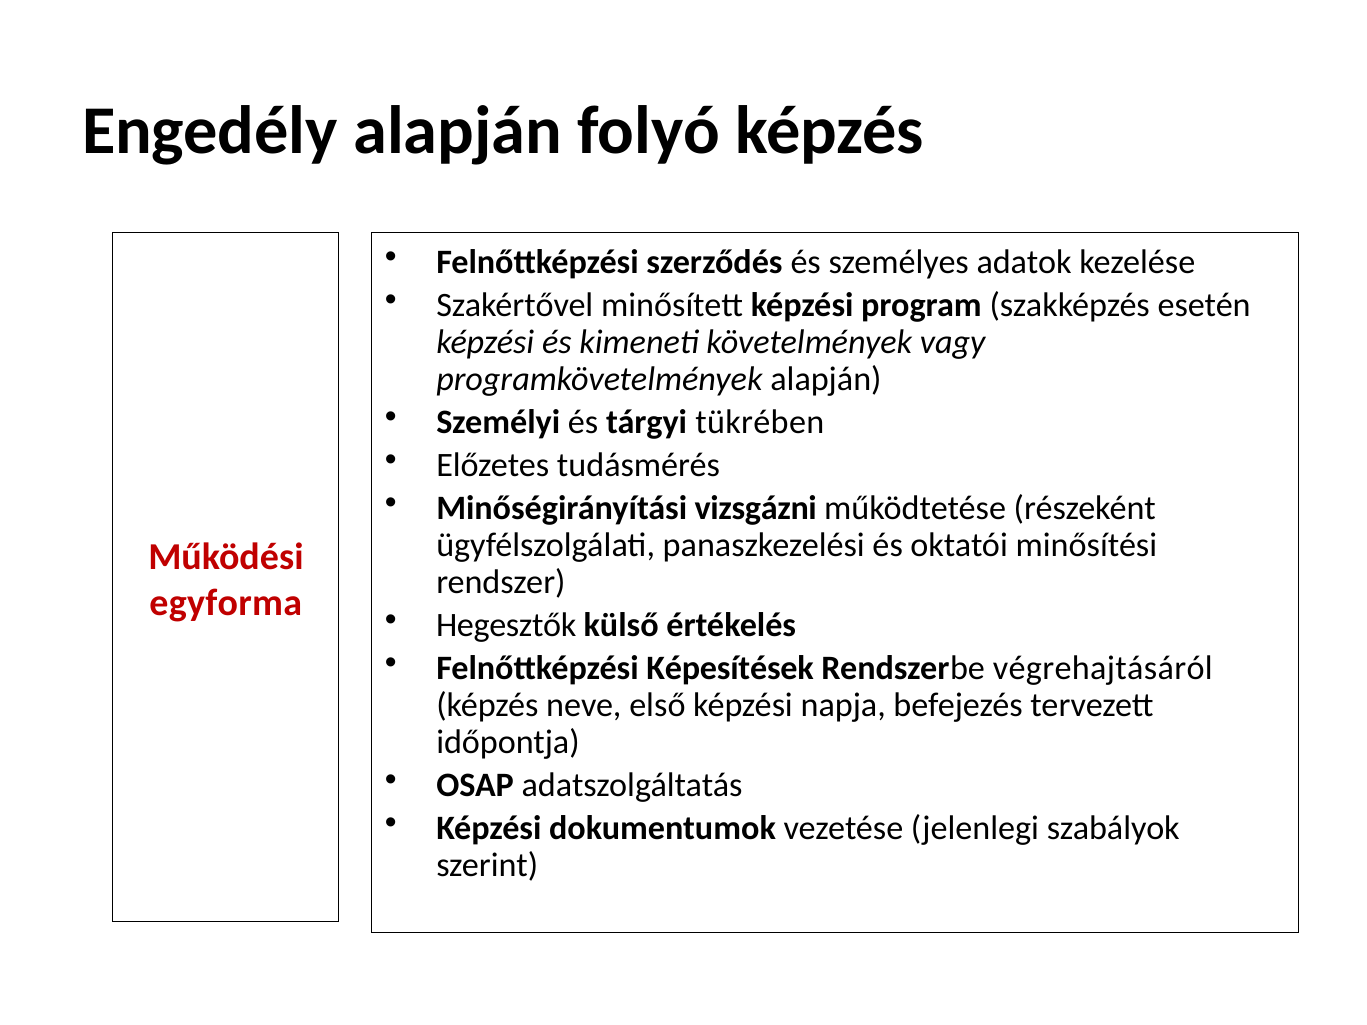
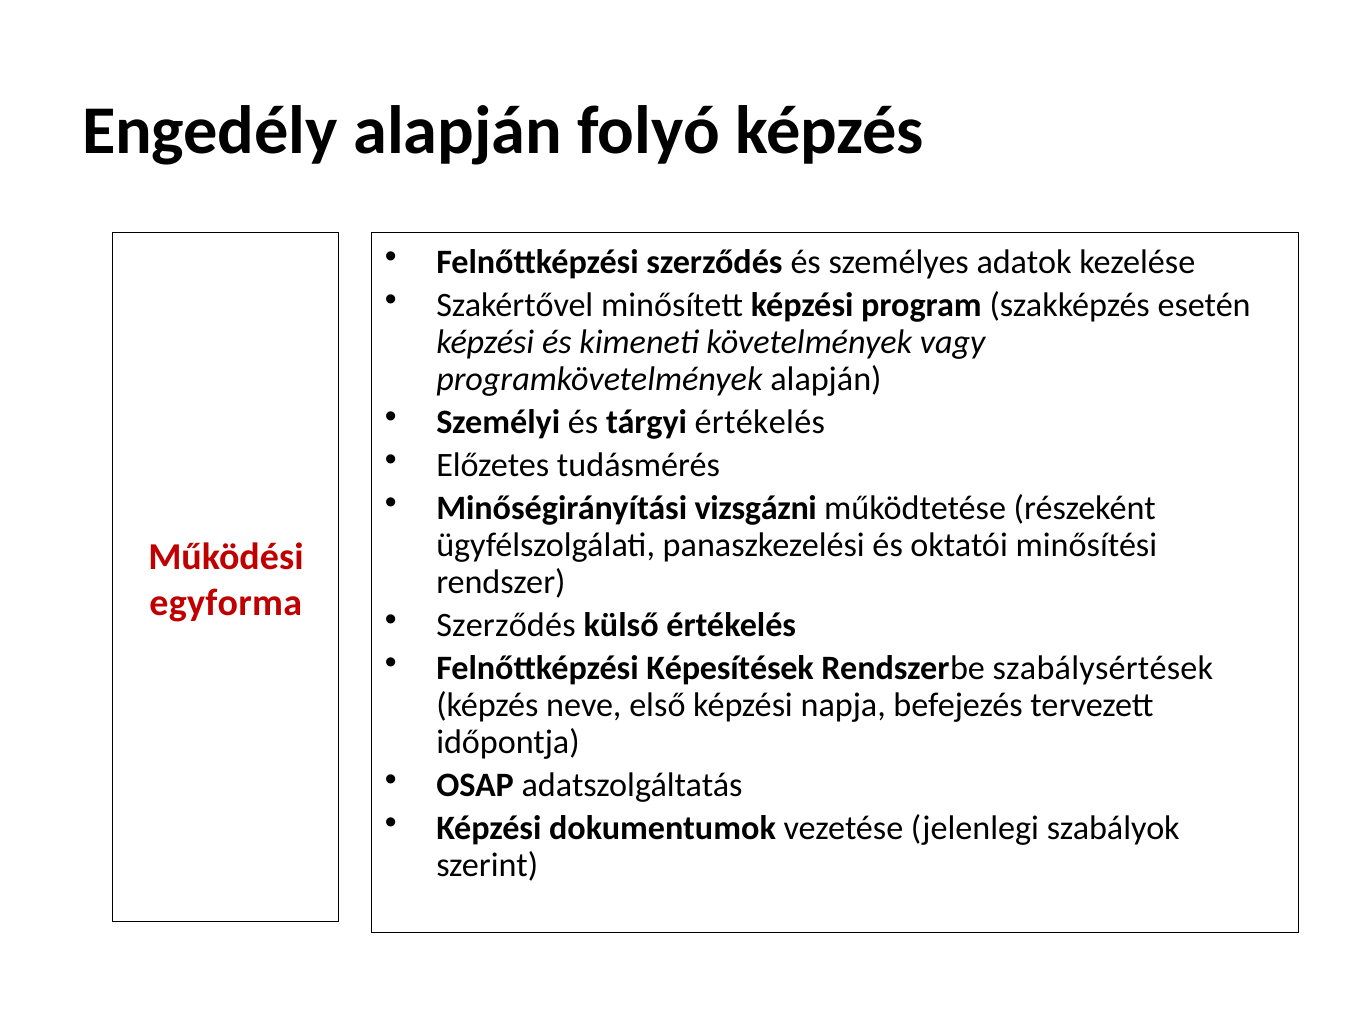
tárgyi tükrében: tükrében -> értékelés (760, 422)
Hegesztők: Hegesztők -> Szerződés (506, 625)
végrehajtásáról: végrehajtásáról -> szabálysértések (1103, 668)
